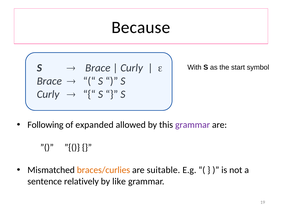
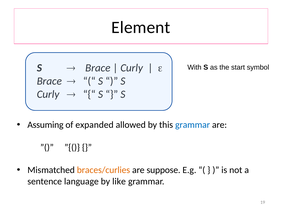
Because: Because -> Element (141, 27)
Following: Following -> Assuming (45, 125)
grammar colour: purple -> blue (193, 125)
suitable: suitable -> suppose (164, 170)
relatively: relatively -> language (81, 181)
